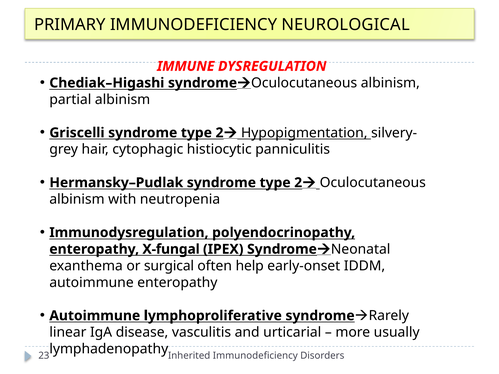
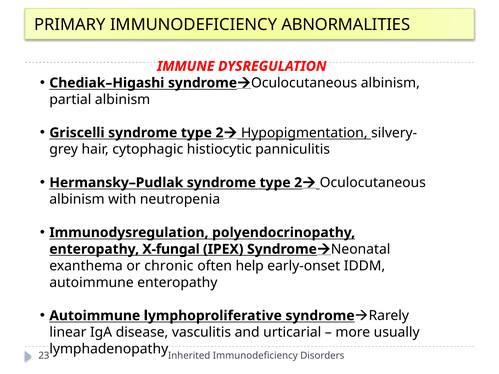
NEUROLOGICAL: NEUROLOGICAL -> ABNORMALITIES (346, 25)
surgical: surgical -> chronic (169, 266)
